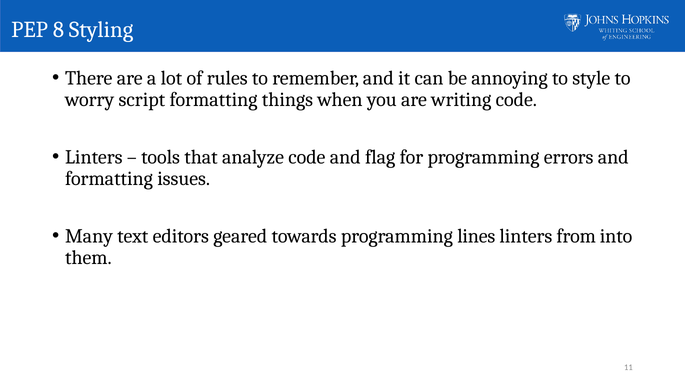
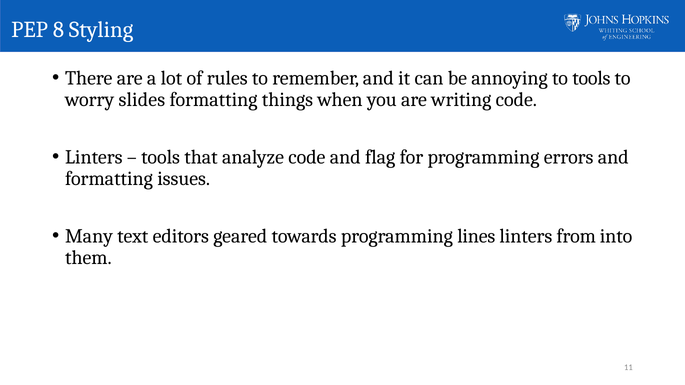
to style: style -> tools (591, 78)
script: script -> slides (142, 100)
